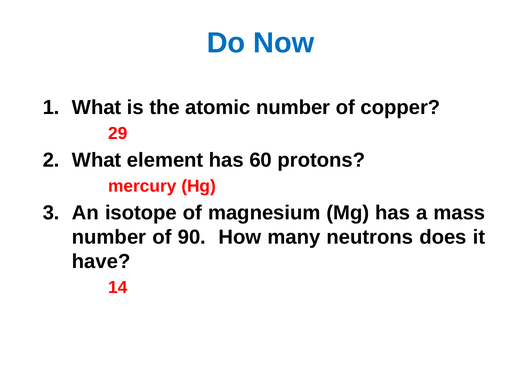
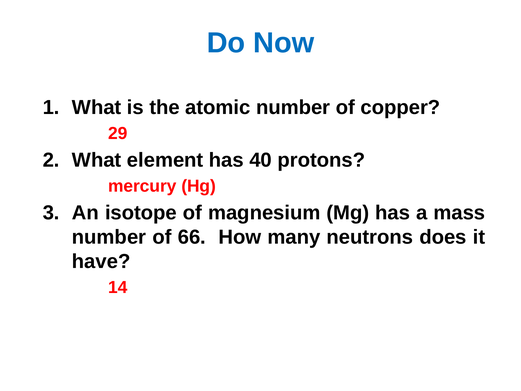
60: 60 -> 40 (261, 160)
90: 90 -> 66 (192, 237)
